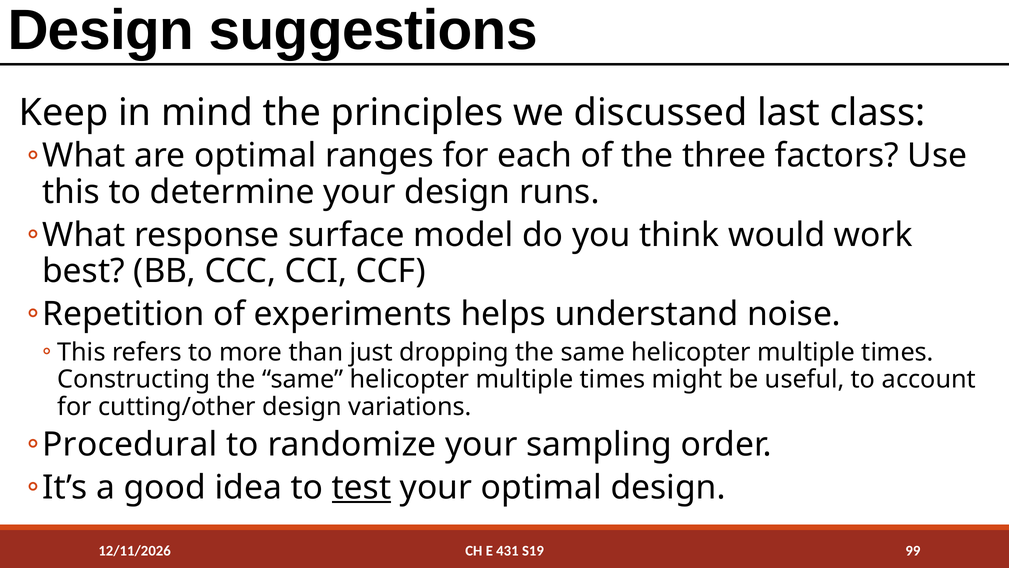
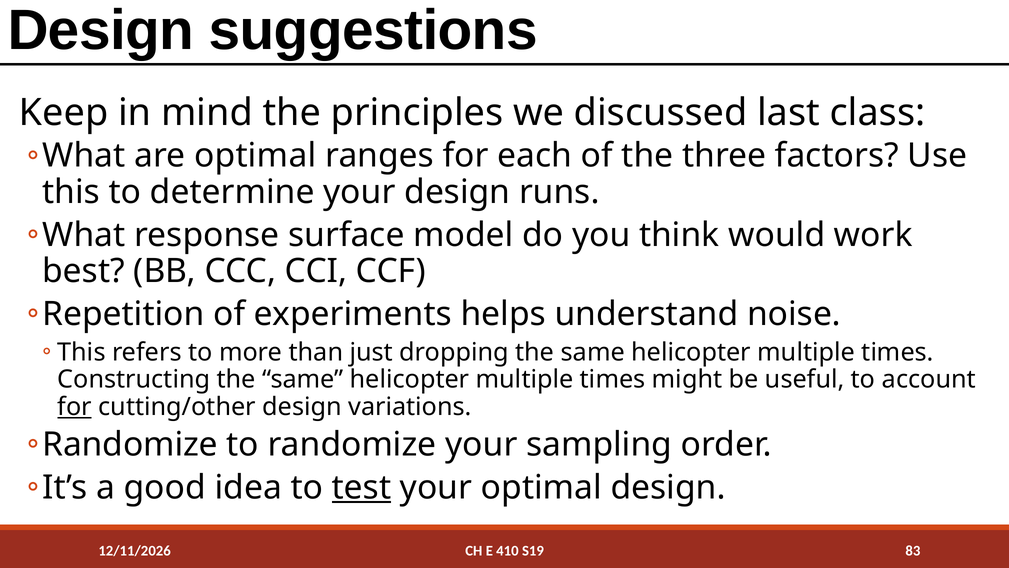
for underline: none -> present (75, 406)
Procedural: Procedural -> Randomize (130, 444)
431: 431 -> 410 (507, 551)
99: 99 -> 83 (913, 551)
